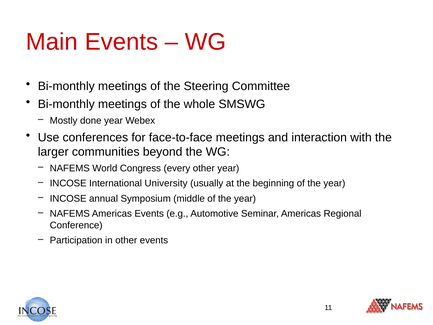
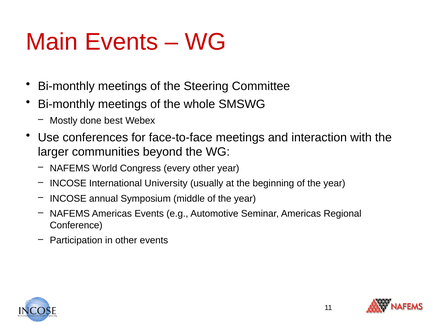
done year: year -> best (113, 120)
